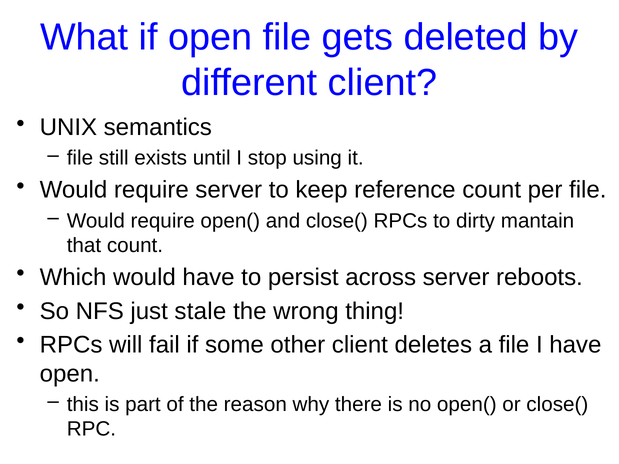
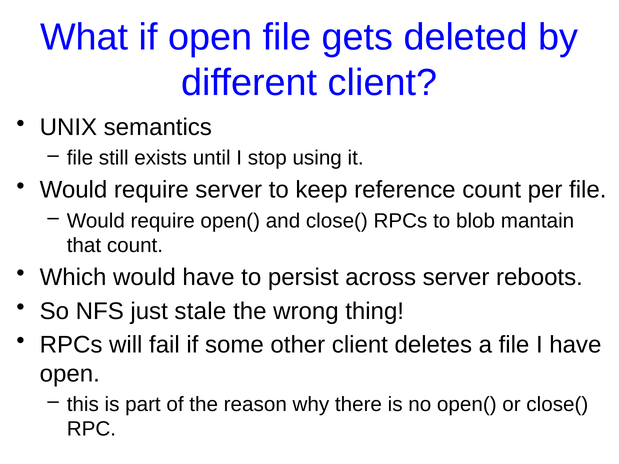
dirty: dirty -> blob (476, 221)
